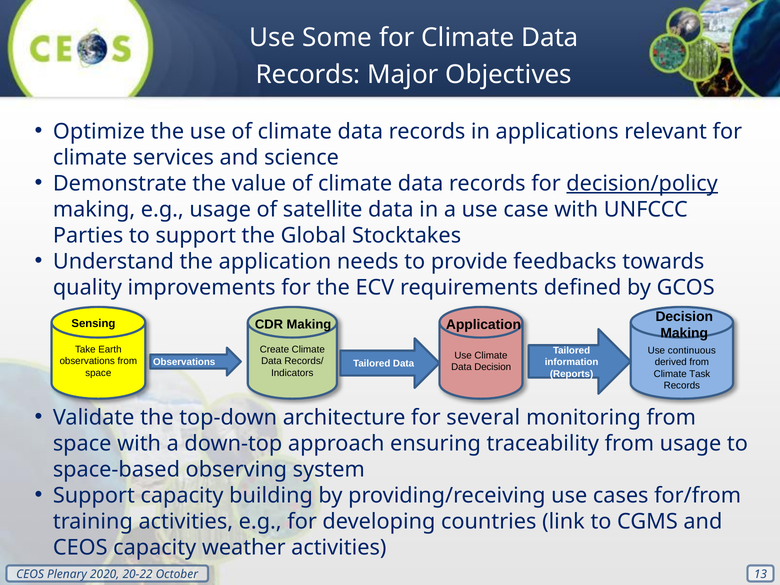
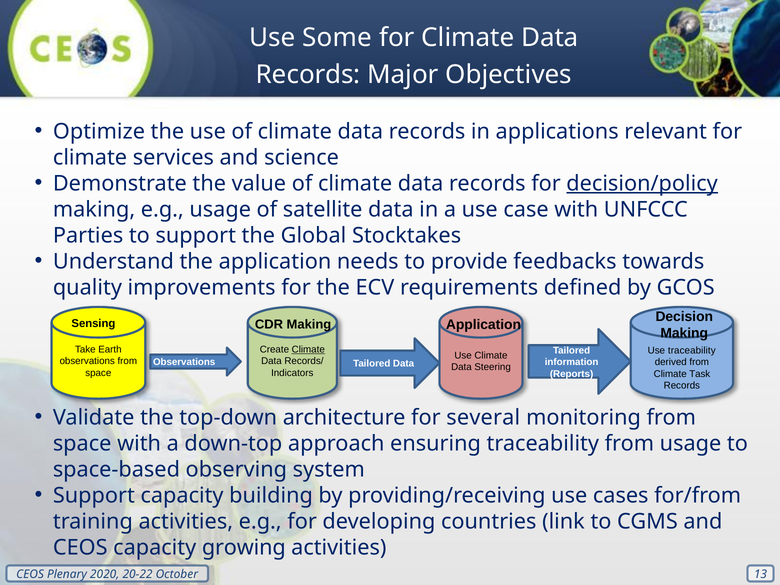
Climate underline: none -> present (308, 349)
Use continuous: continuous -> traceability (692, 350)
Data Decision: Decision -> Steering (493, 367)
weather: weather -> growing (244, 548)
